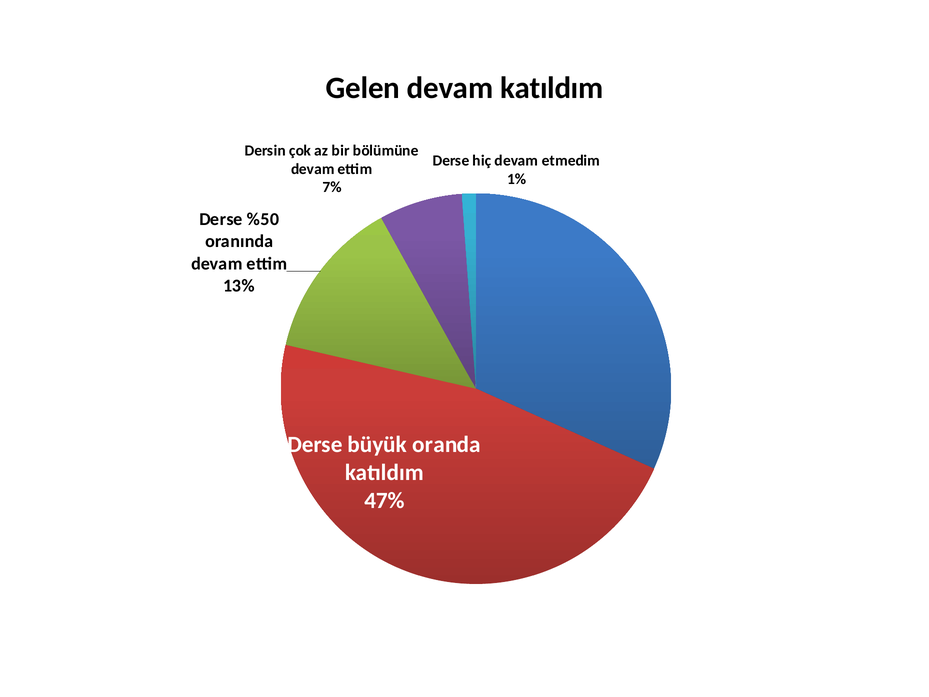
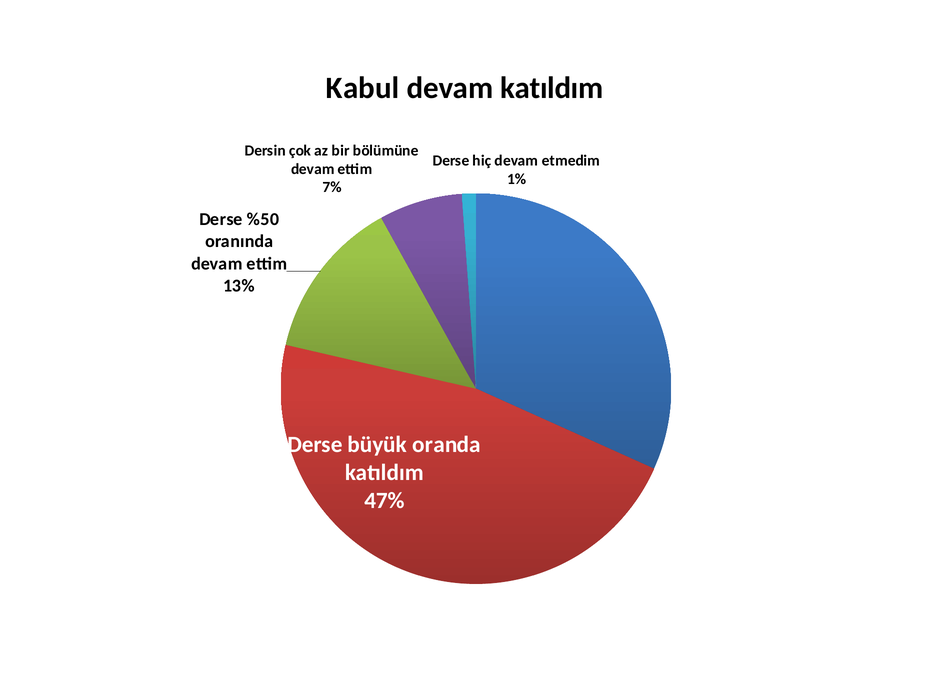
Gelen: Gelen -> Kabul (363, 88)
